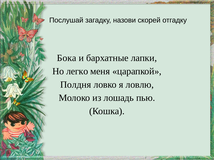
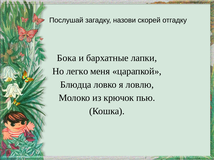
Полдня: Полдня -> Блюдца (76, 85)
лошадь: лошадь -> крючок (119, 98)
